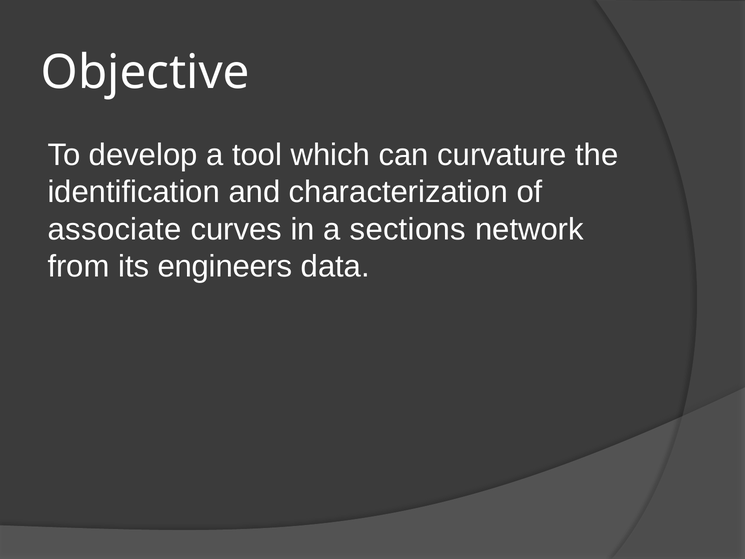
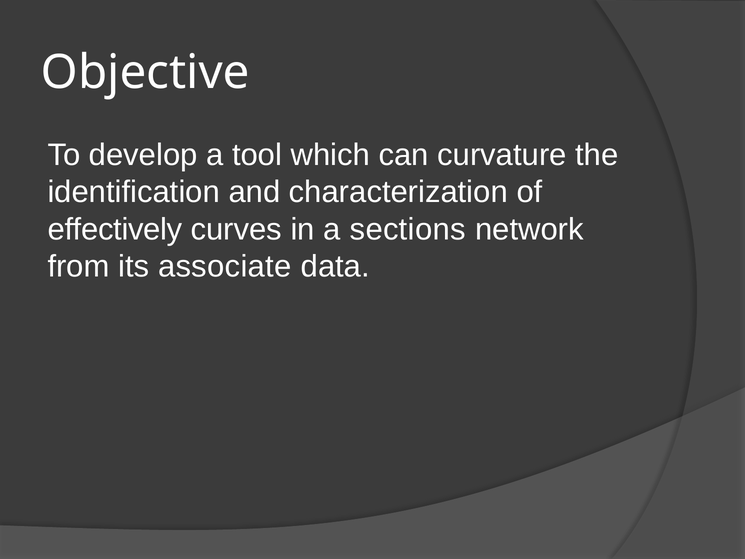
associate: associate -> effectively (115, 229)
engineers: engineers -> associate (225, 267)
